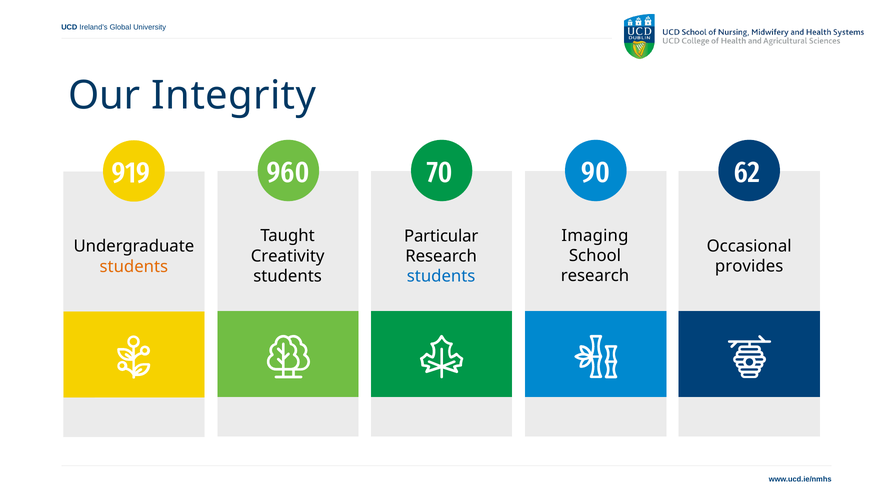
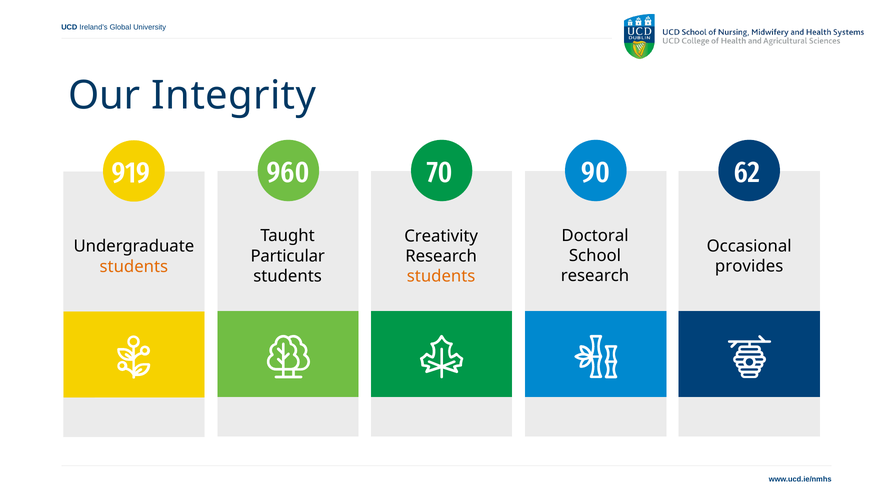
Imaging: Imaging -> Doctoral (595, 236)
Particular: Particular -> Creativity (441, 236)
Creativity: Creativity -> Particular (288, 256)
students colour: blue -> orange (441, 276)
